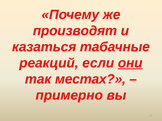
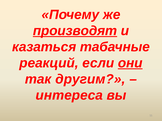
производят underline: none -> present (75, 31)
местах: местах -> другим (90, 80)
примерно: примерно -> интереса (69, 96)
